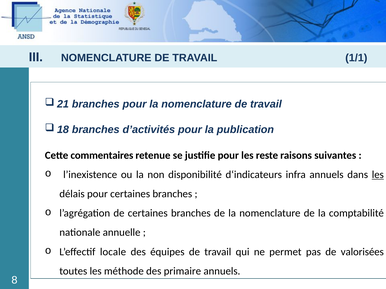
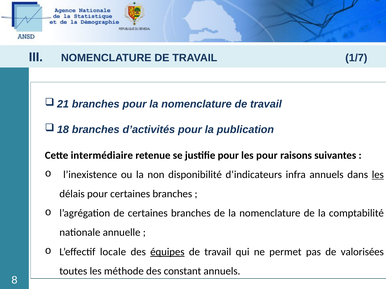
1/1: 1/1 -> 1/7 (356, 58)
commentaires: commentaires -> intermédiaire (102, 156)
les reste: reste -> pour (267, 156)
équipes underline: none -> present (167, 252)
primaire: primaire -> constant (182, 271)
